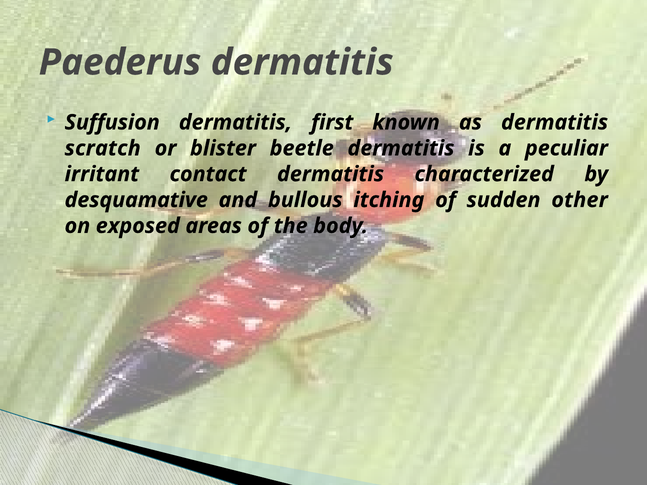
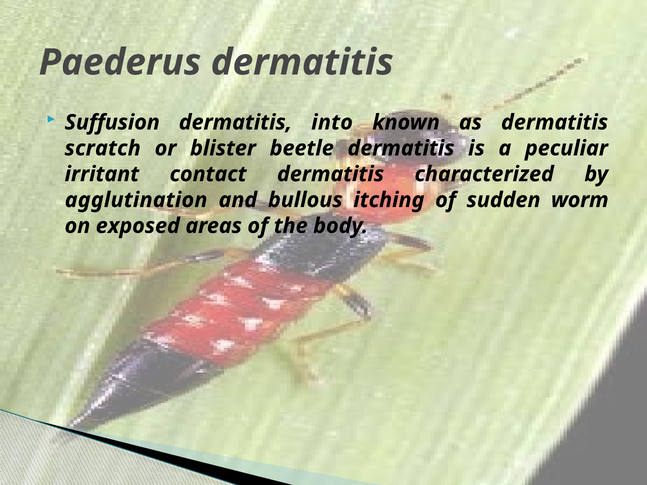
first: first -> into (332, 122)
desquamative: desquamative -> agglutination (136, 200)
other: other -> worm (580, 200)
